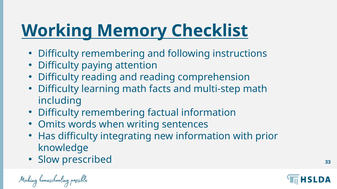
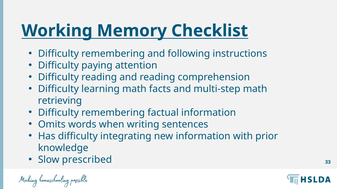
including: including -> retrieving (60, 101)
